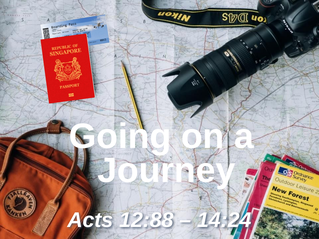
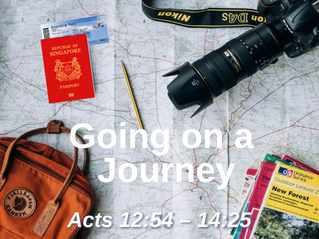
12:88: 12:88 -> 12:54 (146, 220)
14:24: 14:24 -> 14:25 (224, 220)
